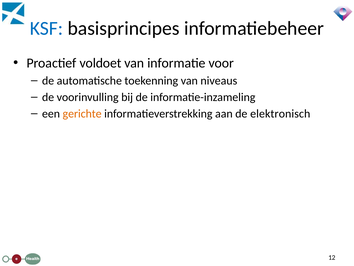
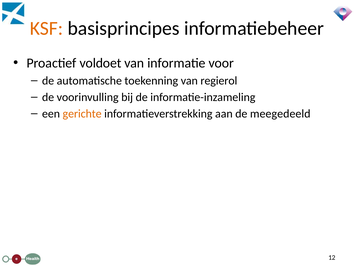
KSF colour: blue -> orange (46, 28)
niveaus: niveaus -> regierol (219, 80)
elektronisch: elektronisch -> meegedeeld (280, 113)
